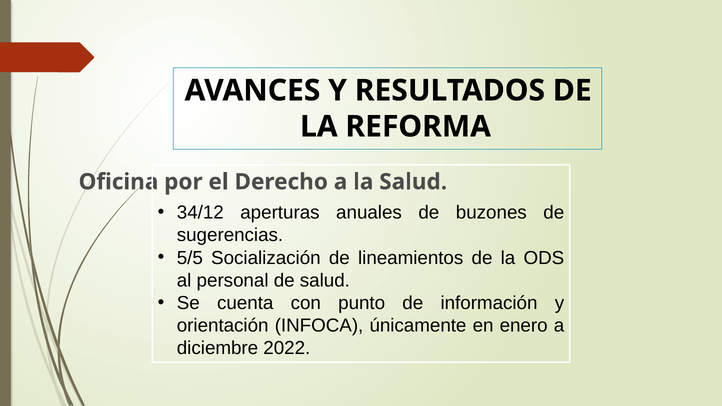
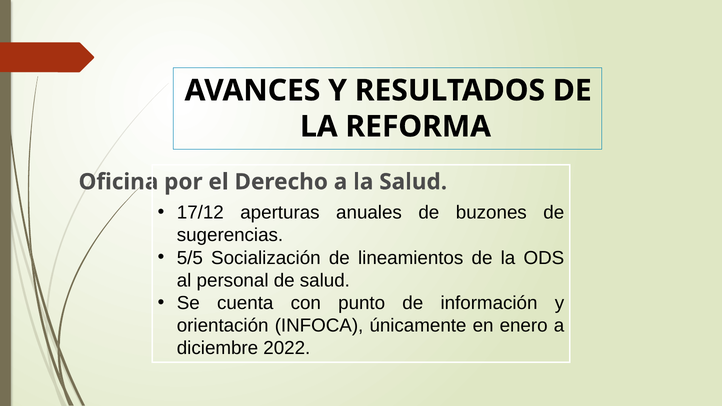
34/12: 34/12 -> 17/12 (200, 213)
